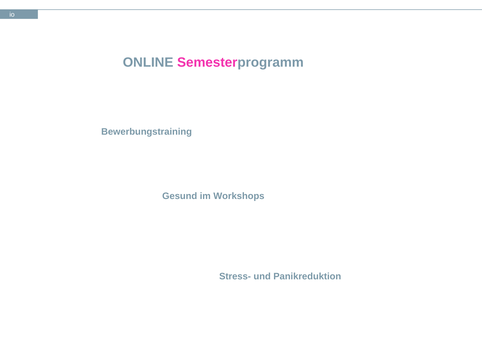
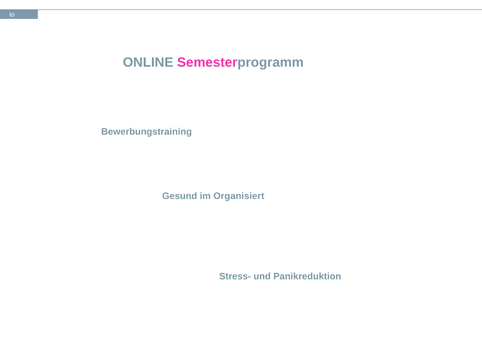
Workshops: Workshops -> Organisiert (239, 196)
